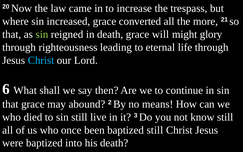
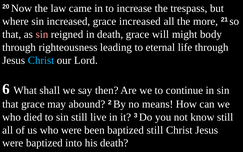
grace converted: converted -> increased (140, 21)
sin colour: light green -> pink (42, 34)
glory: glory -> body (211, 34)
who once: once -> were (71, 130)
